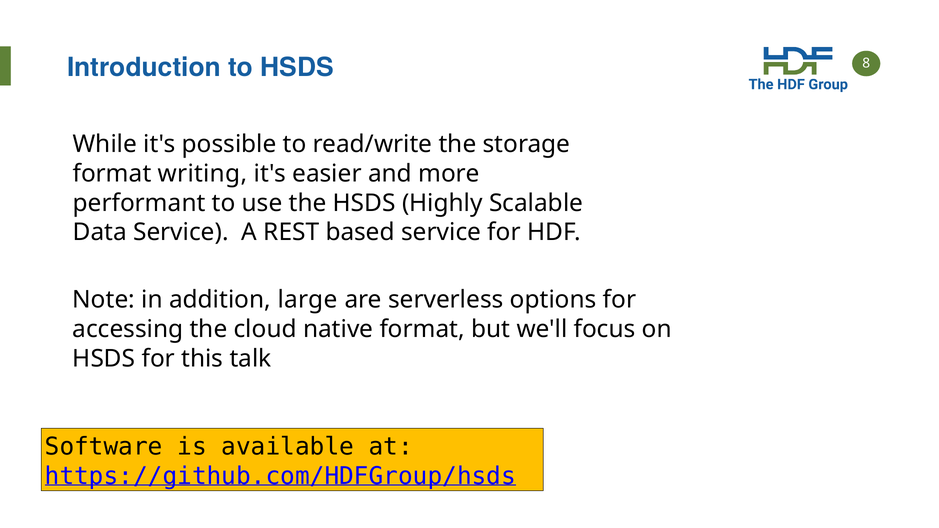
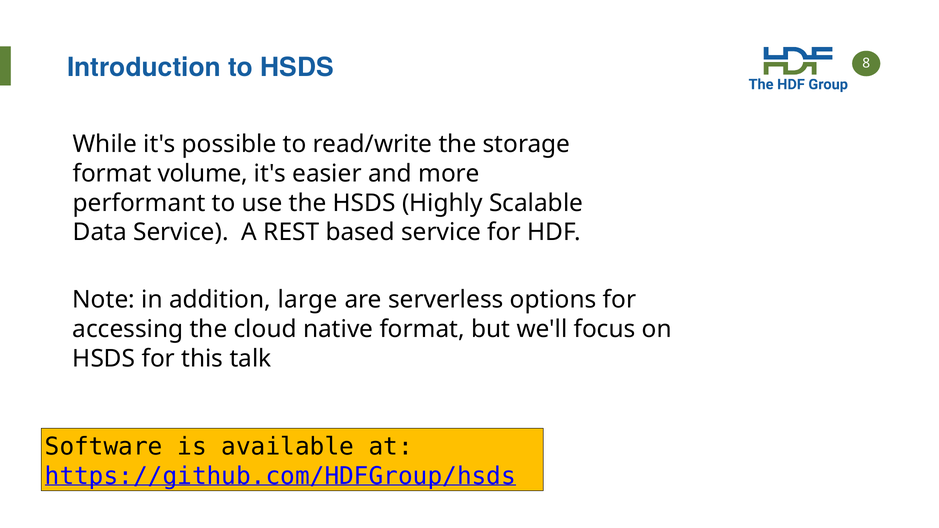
writing: writing -> volume (203, 174)
